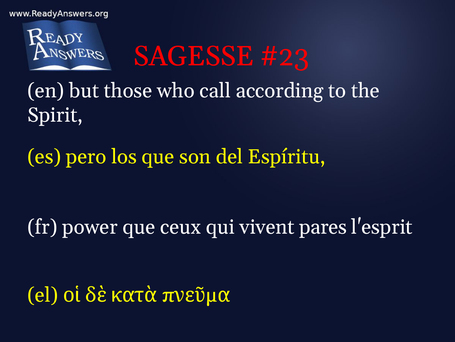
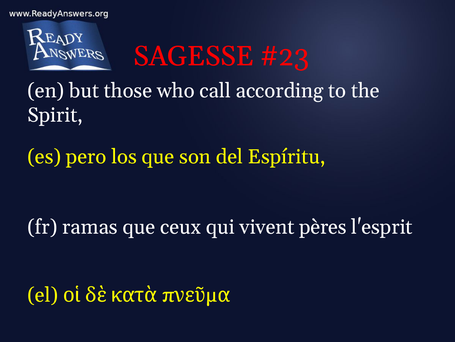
power: power -> ramas (90, 227)
pares: pares -> pères (323, 227)
